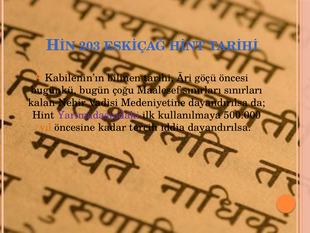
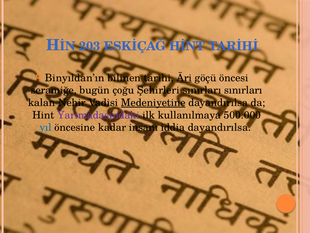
Kabilenin’ın: Kabilenin’ın -> Binyıldan’ın (75, 78)
bugünkü: bugünkü -> seramiğe (54, 90)
Maalesef: Maalesef -> Şehirleri (158, 90)
Medeniyetine underline: none -> present (153, 102)
yıl colour: orange -> blue (46, 127)
tercih: tercih -> insanı (144, 127)
